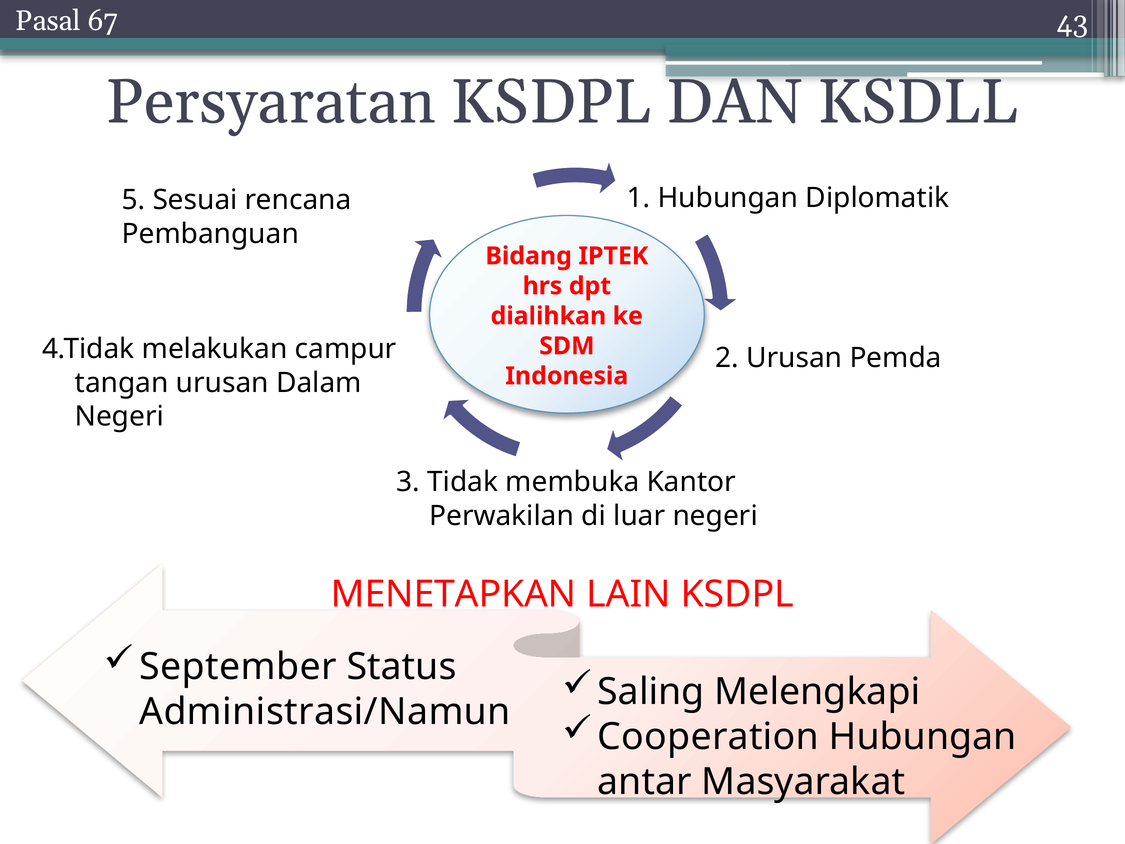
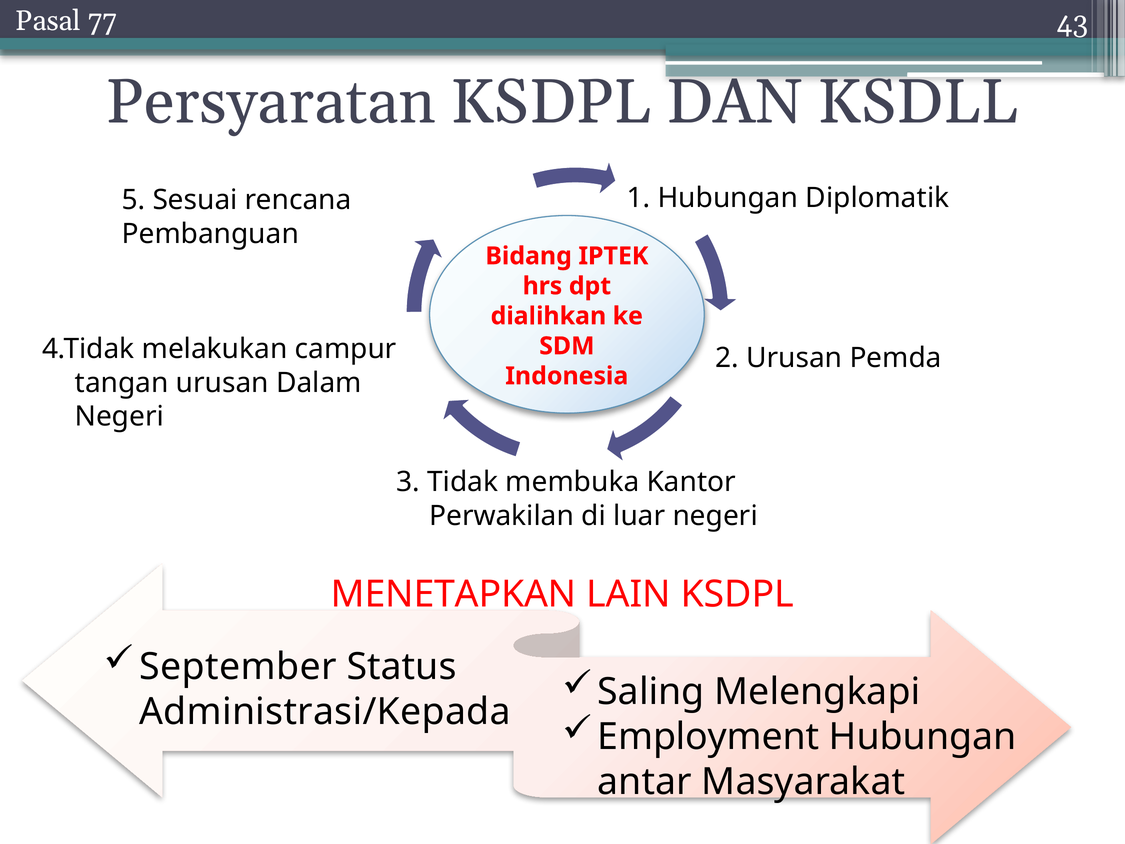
67: 67 -> 77 (103, 21)
Administrasi/Namun: Administrasi/Namun -> Administrasi/Kepada (325, 712)
Cooperation: Cooperation -> Employment (708, 737)
